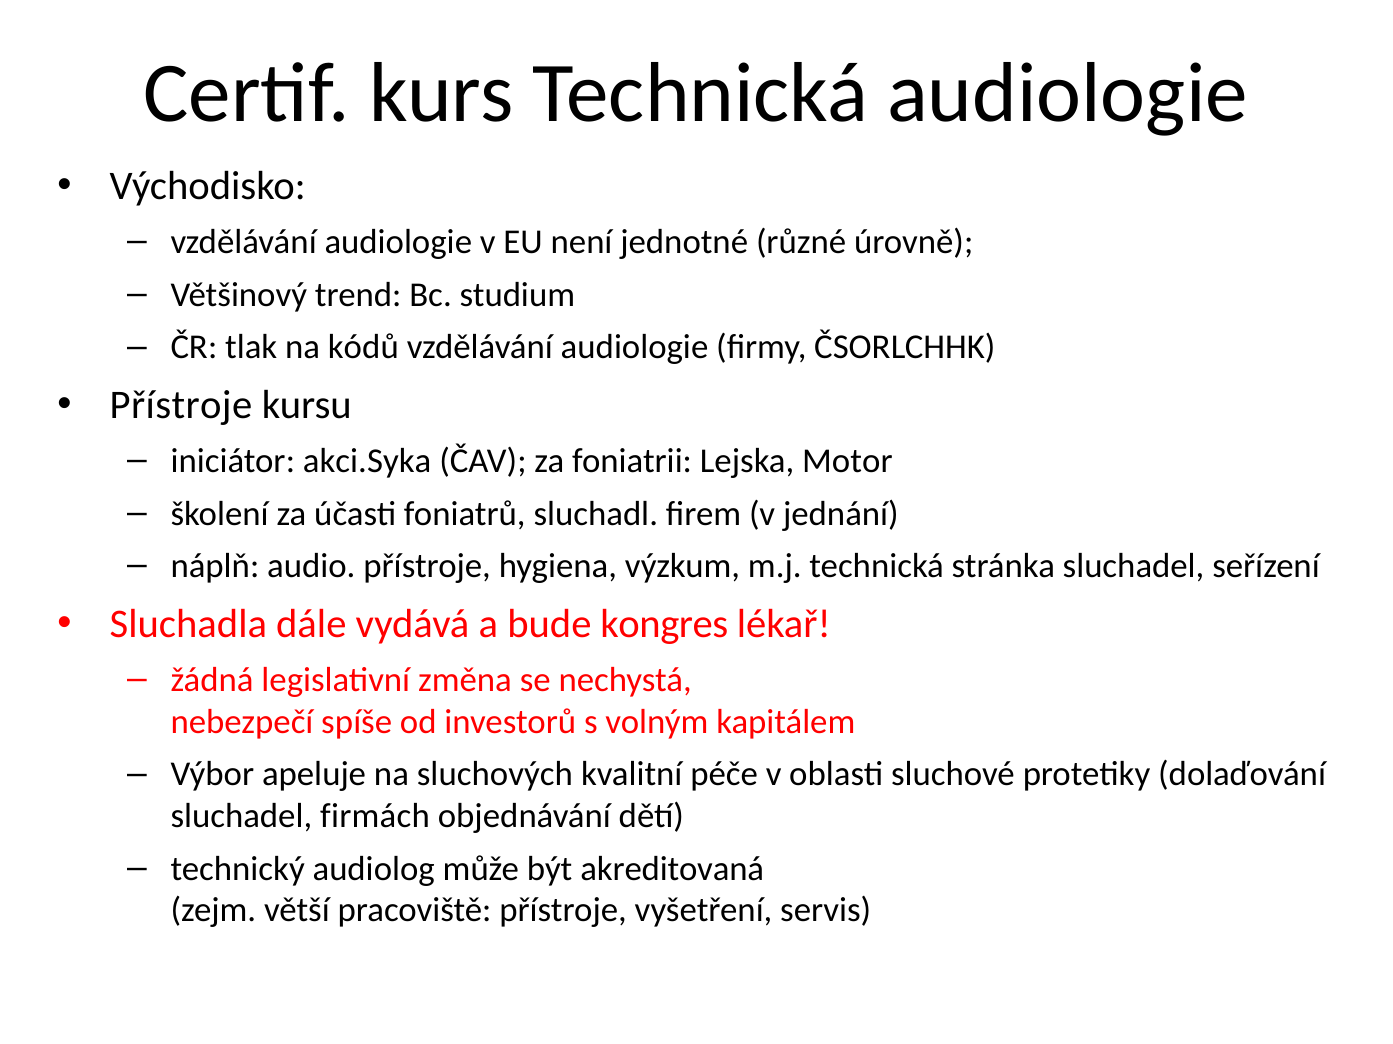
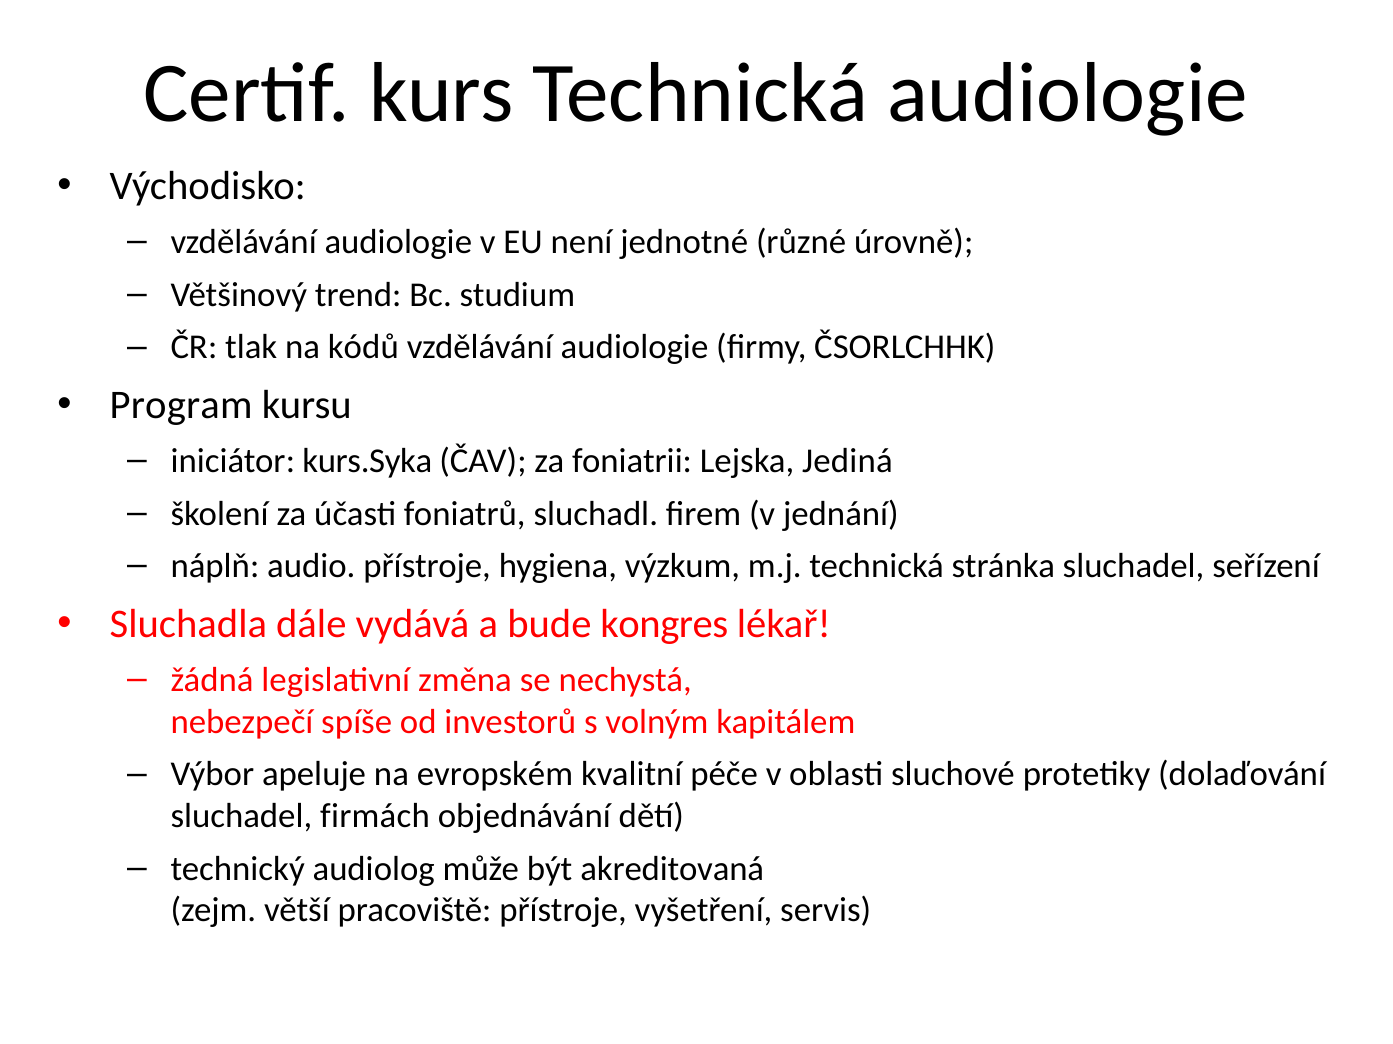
Přístroje: Přístroje -> Program (181, 406)
akci.Syka: akci.Syka -> kurs.Syka (367, 461)
Motor: Motor -> Jediná (847, 461)
sluchových: sluchových -> evropském (495, 775)
